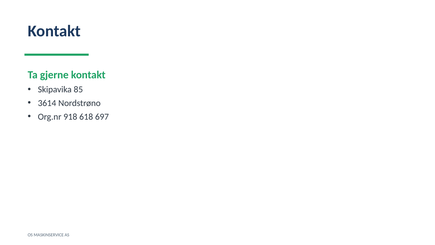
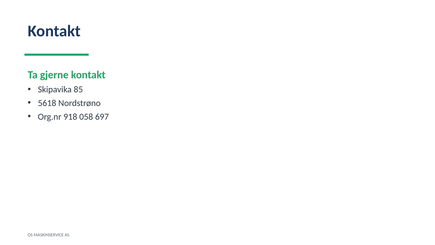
3614: 3614 -> 5618 (47, 103)
618: 618 -> 058 (86, 117)
